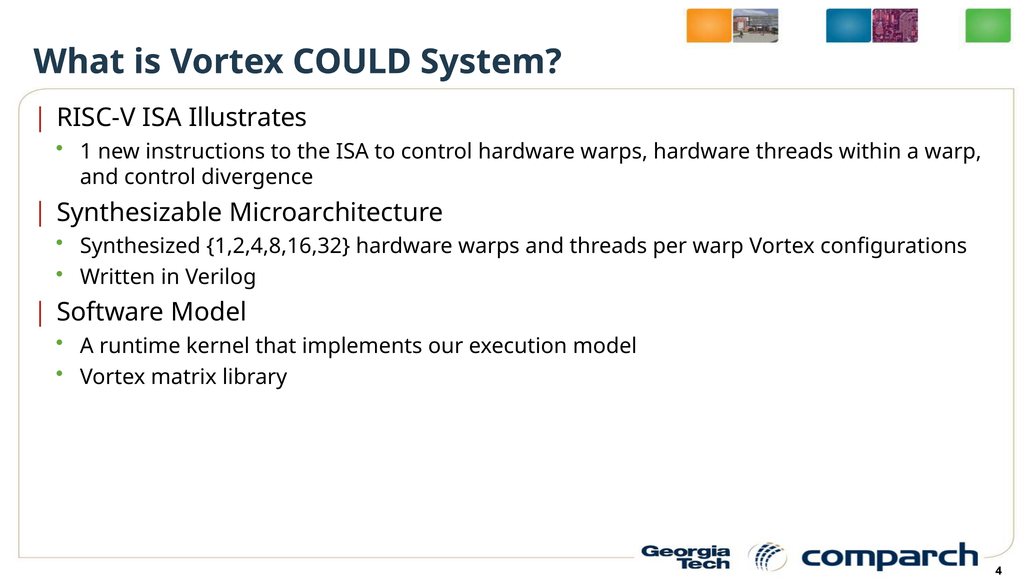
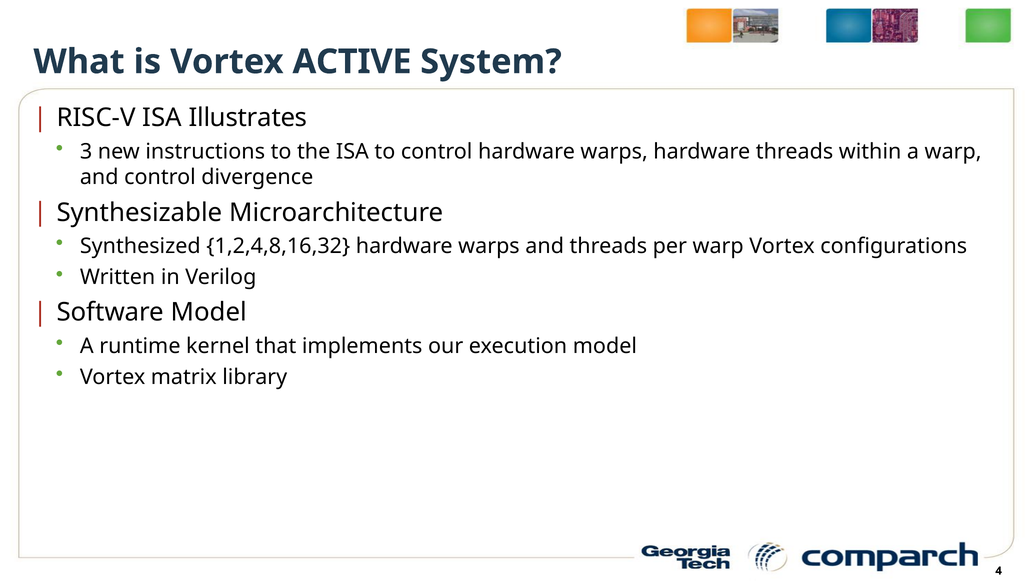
COULD: COULD -> ACTIVE (352, 62)
1: 1 -> 3 (86, 151)
